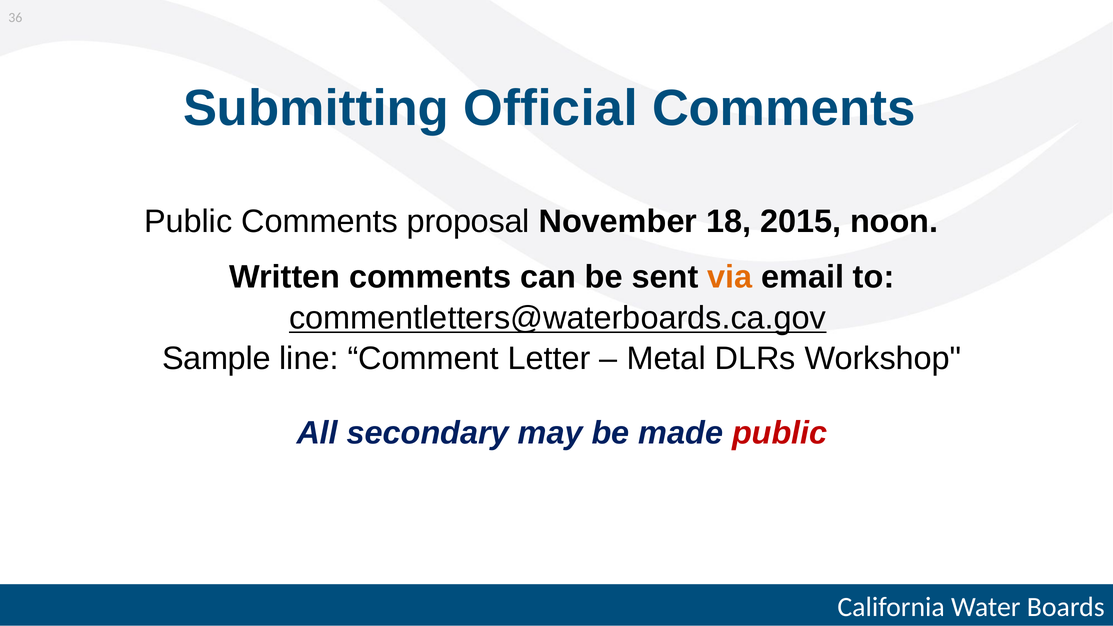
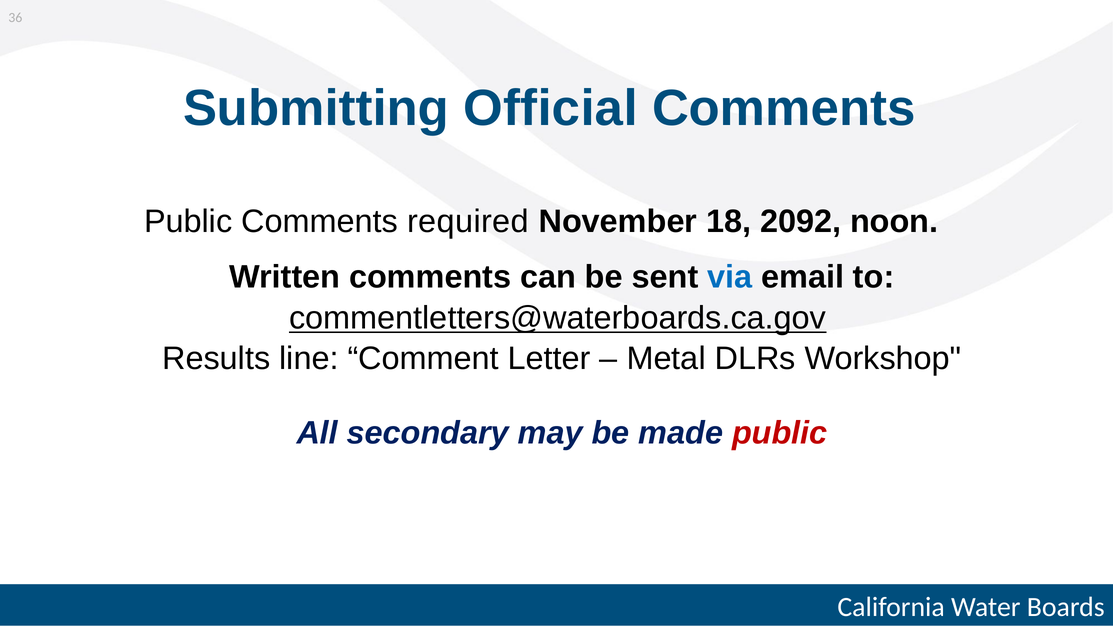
proposal: proposal -> required (468, 221)
2015: 2015 -> 2092 (801, 221)
via colour: orange -> blue (730, 277)
Sample: Sample -> Results (216, 359)
